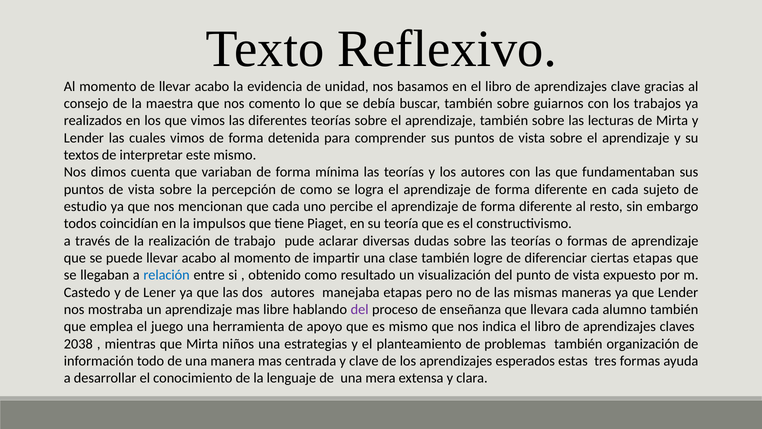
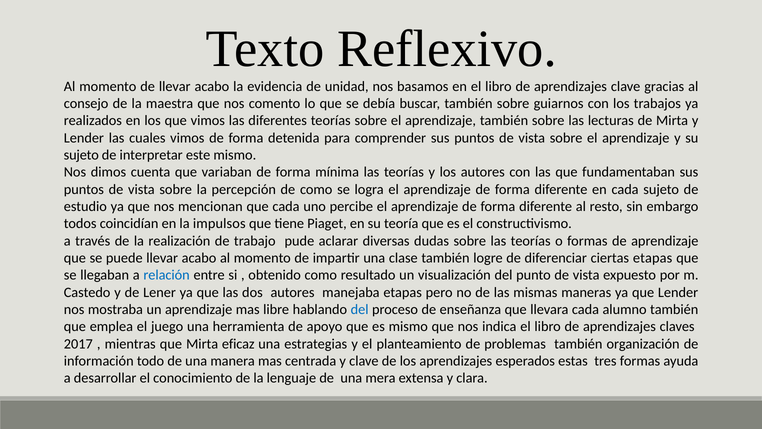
textos: textos -> sujeto (81, 155)
del colour: purple -> blue (360, 309)
2038: 2038 -> 2017 (78, 344)
niños: niños -> eficaz (238, 344)
